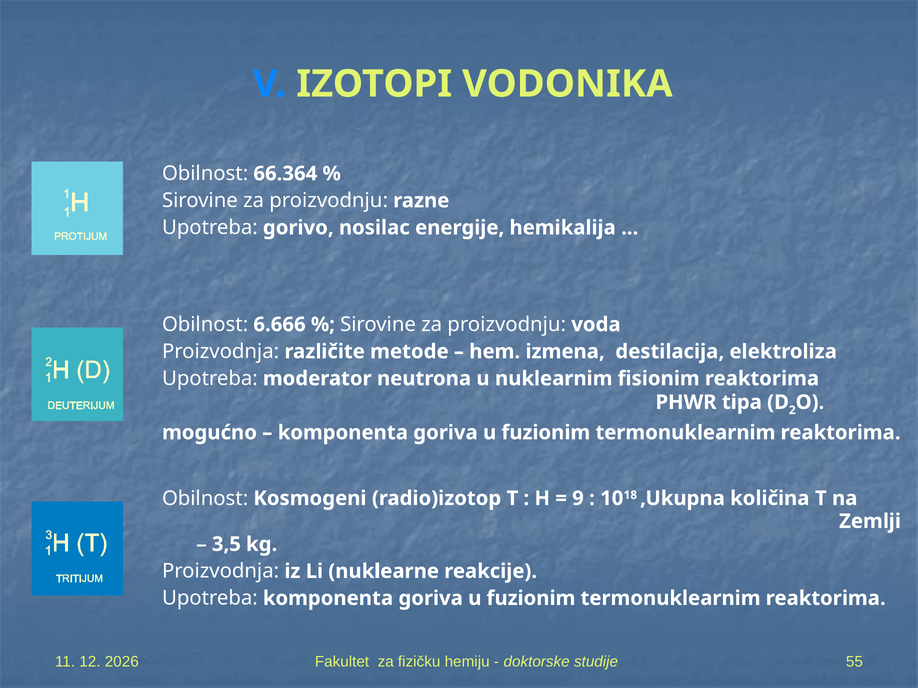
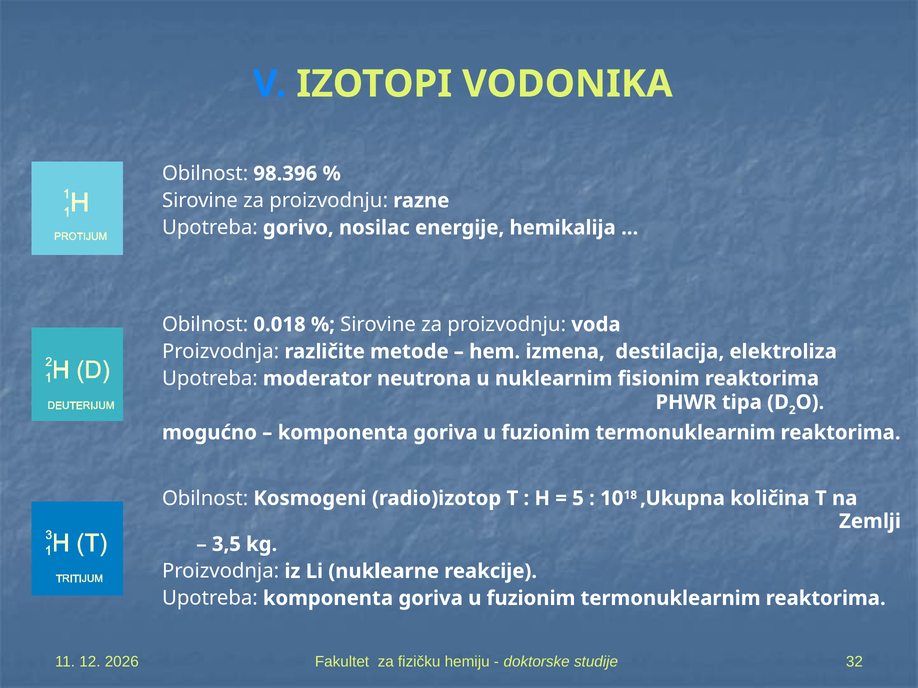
66.364: 66.364 -> 98.396 (285, 174)
6.666: 6.666 -> 0.018 (279, 325)
9: 9 -> 5 (578, 499)
55: 55 -> 32 (854, 662)
